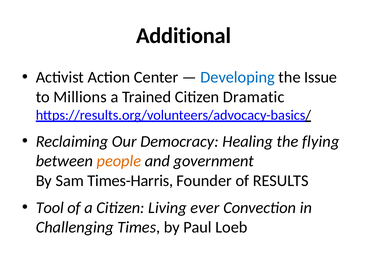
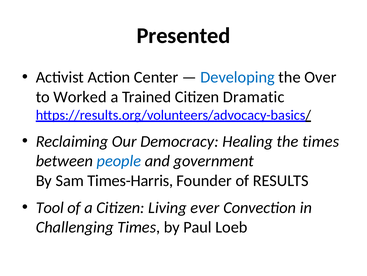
Additional: Additional -> Presented (183, 36)
Issue: Issue -> Over (320, 77)
Millions: Millions -> Worked (80, 97)
the flying: flying -> times (321, 141)
people colour: orange -> blue (119, 161)
